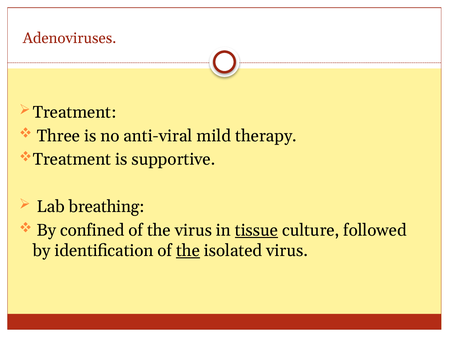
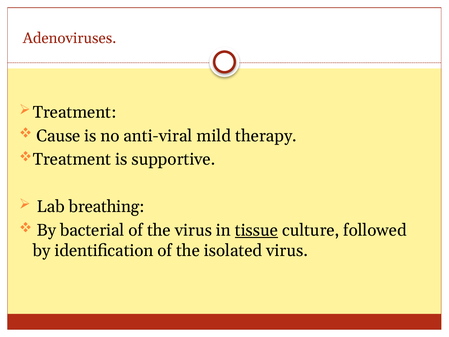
Three: Three -> Cause (59, 136)
confined: confined -> bacterial (92, 230)
the underline: present -> none (188, 250)
